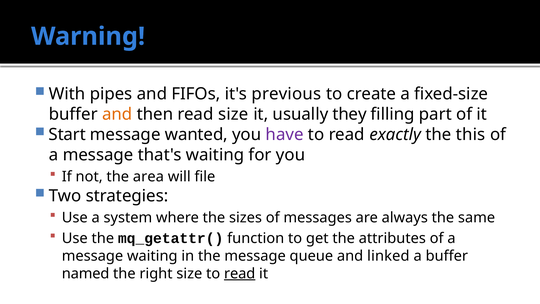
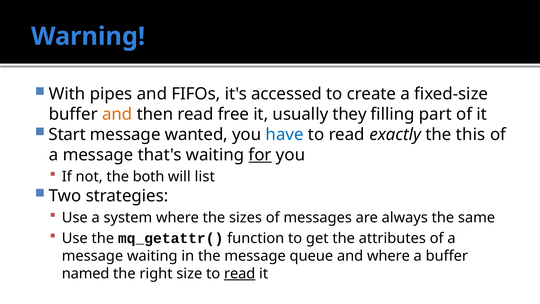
previous: previous -> accessed (287, 94)
read size: size -> free (233, 114)
have colour: purple -> blue (285, 134)
for underline: none -> present (260, 155)
area: area -> both (149, 177)
file: file -> list (205, 177)
and linked: linked -> where (388, 256)
